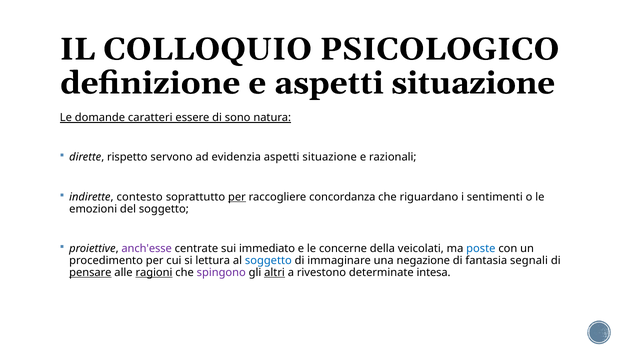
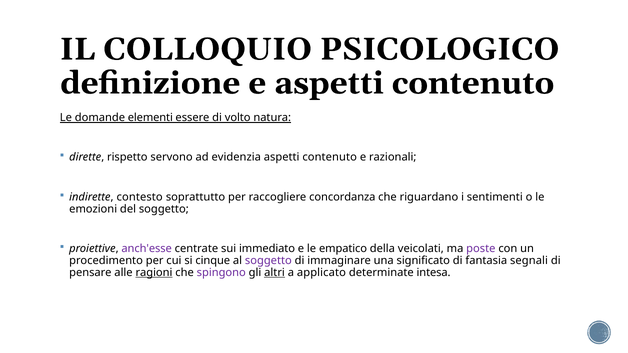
e aspetti situazione: situazione -> contenuto (473, 83)
caratteri: caratteri -> elementi (150, 118)
sono: sono -> volto (238, 118)
situazione: situazione -> contenuto (330, 157)
per underline: present -> none (237, 197)
concerne: concerne -> empatico (343, 249)
poste colour: blue -> purple (481, 249)
lettura: lettura -> cinque (213, 261)
soggetto colour: blue -> purple (268, 261)
negazione: negazione -> significato (423, 261)
pensare underline: present -> none (90, 273)
rivestono: rivestono -> applicato (321, 273)
